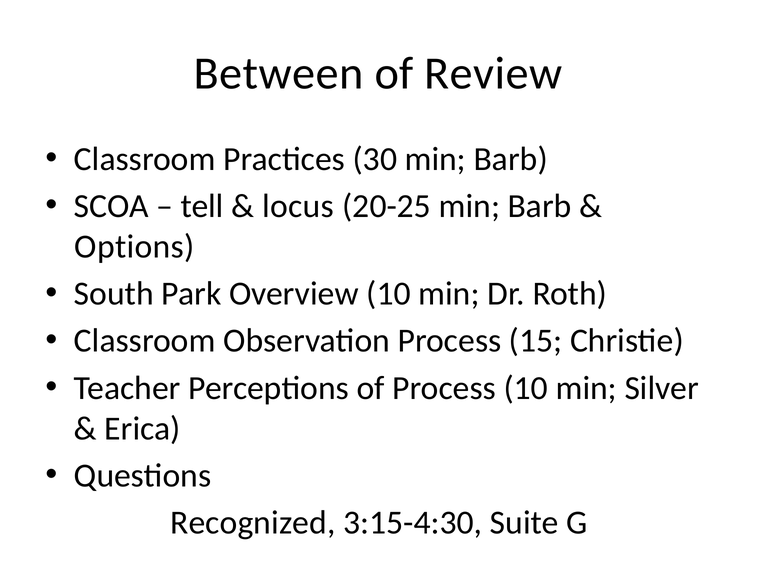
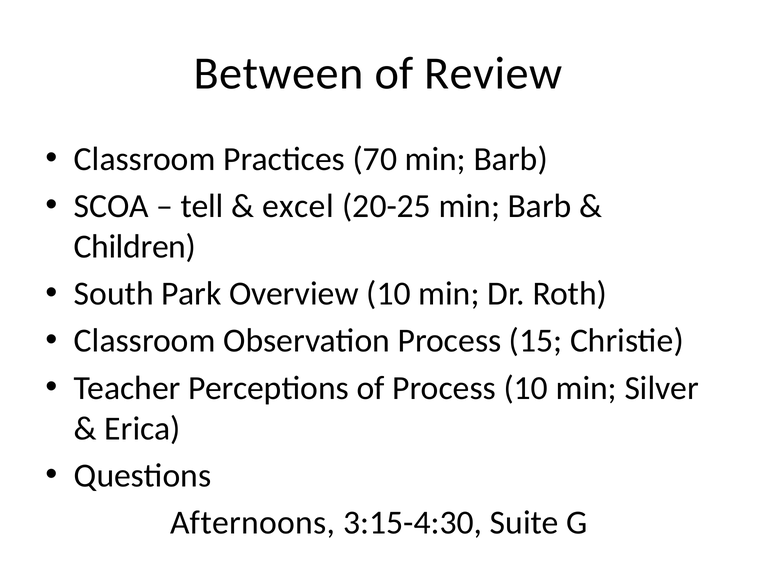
30: 30 -> 70 (375, 159)
locus: locus -> excel (298, 206)
Options: Options -> Children (135, 247)
Recognized: Recognized -> Afternoons (253, 523)
